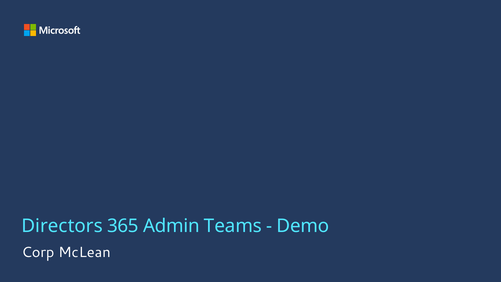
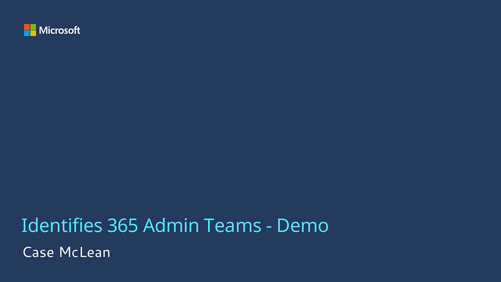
Directors: Directors -> Identifies (62, 226)
Corp: Corp -> Case (38, 252)
